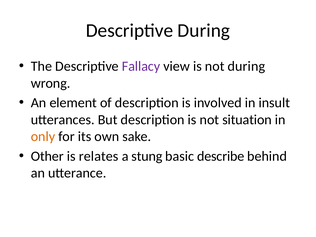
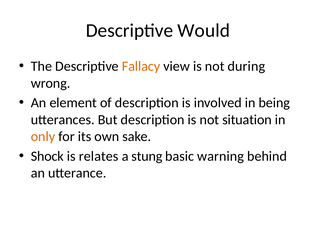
Descriptive During: During -> Would (204, 31)
Fallacy colour: purple -> orange (141, 66)
insult: insult -> being (274, 103)
Other: Other -> Shock (47, 156)
describe: describe -> warning (221, 156)
